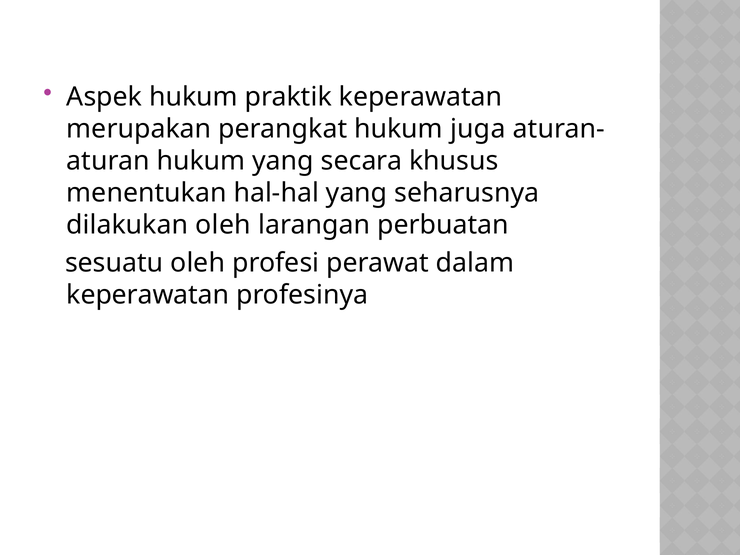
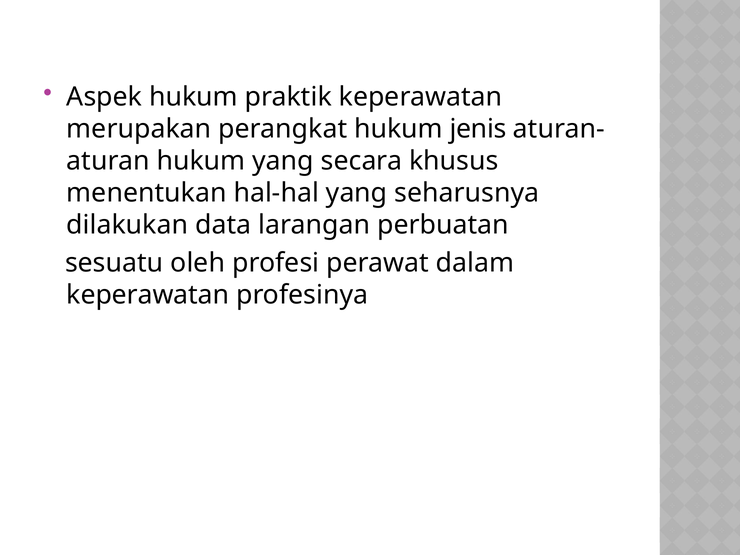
juga: juga -> jenis (478, 129)
dilakukan oleh: oleh -> data (223, 225)
